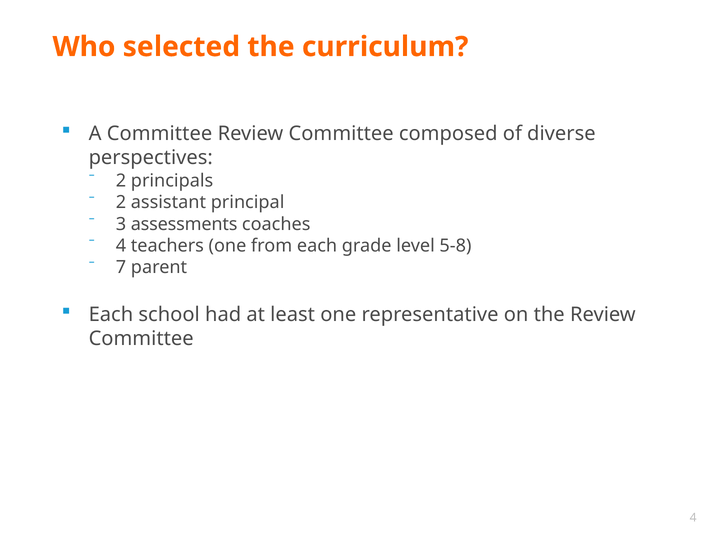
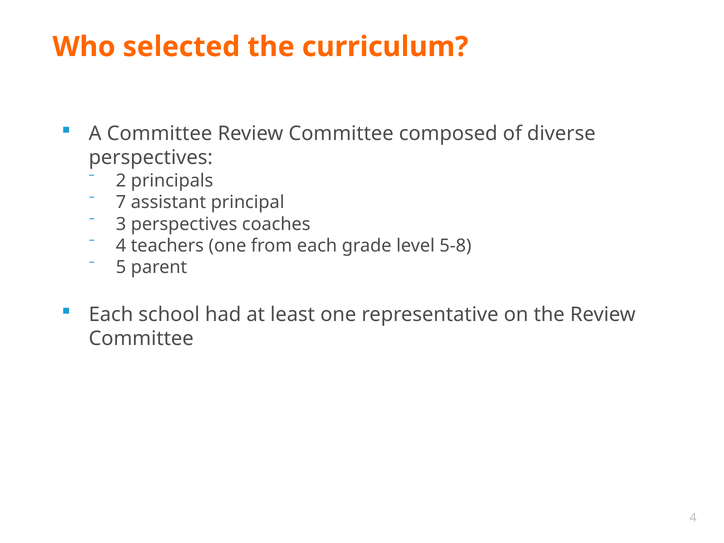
2: 2 -> 7 (121, 202)
3 assessments: assessments -> perspectives (184, 224)
7: 7 -> 5 (121, 267)
